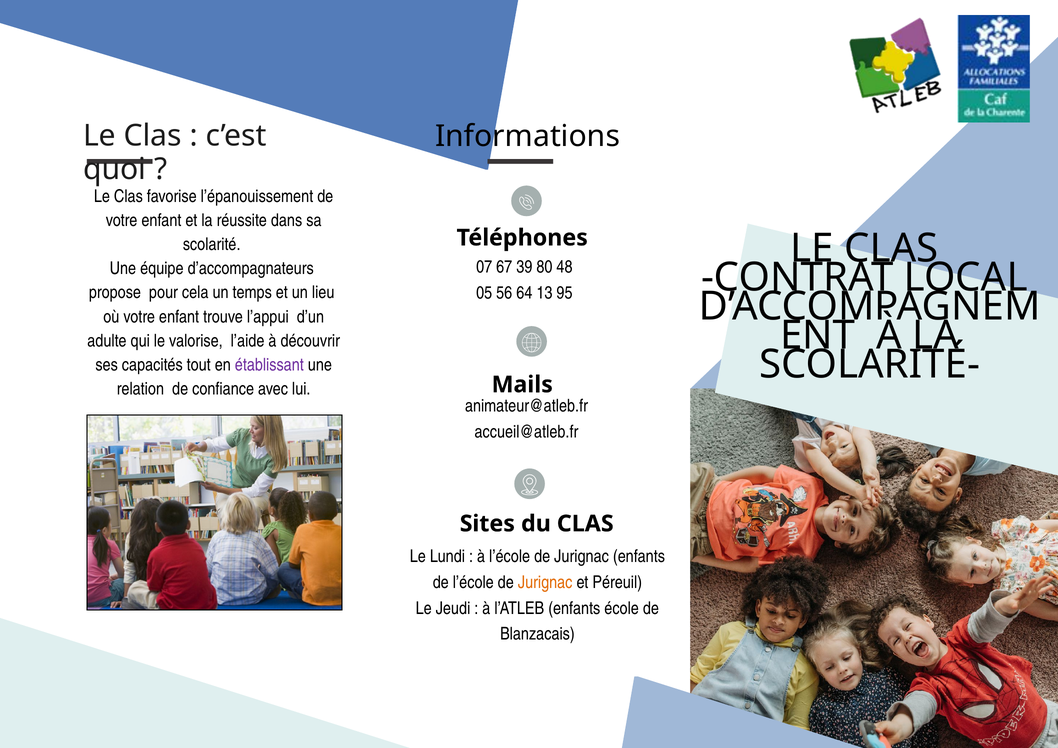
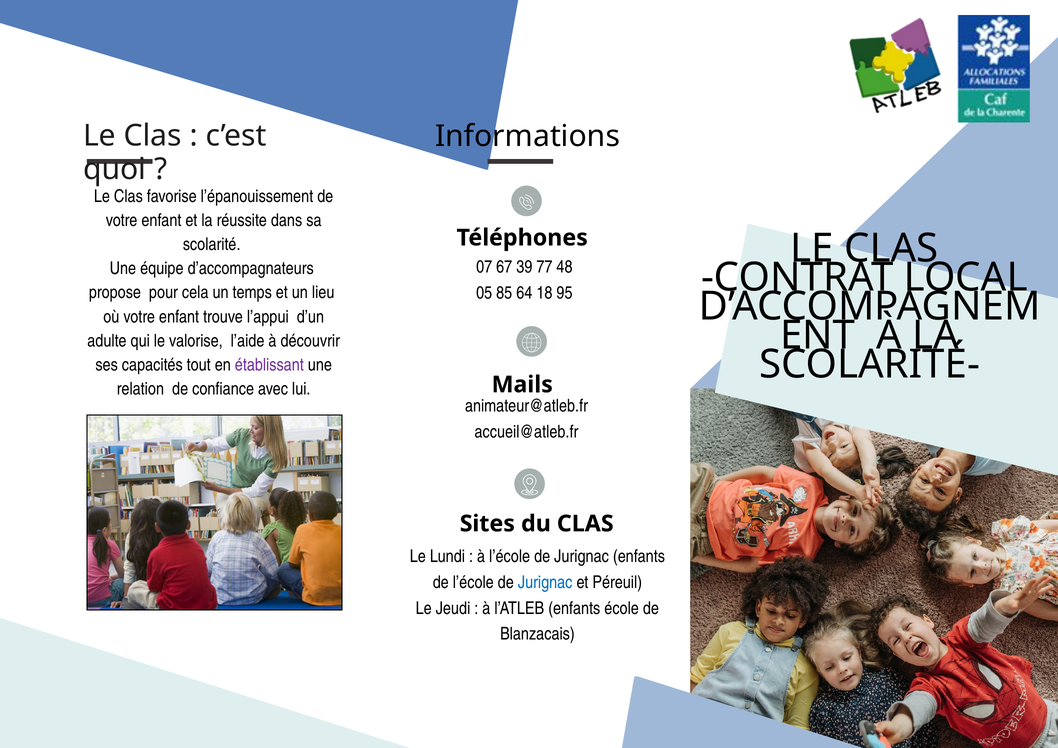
80: 80 -> 77 (544, 267)
56: 56 -> 85 (504, 293)
13: 13 -> 18 (544, 293)
Jurignac colour: orange -> blue (545, 582)
